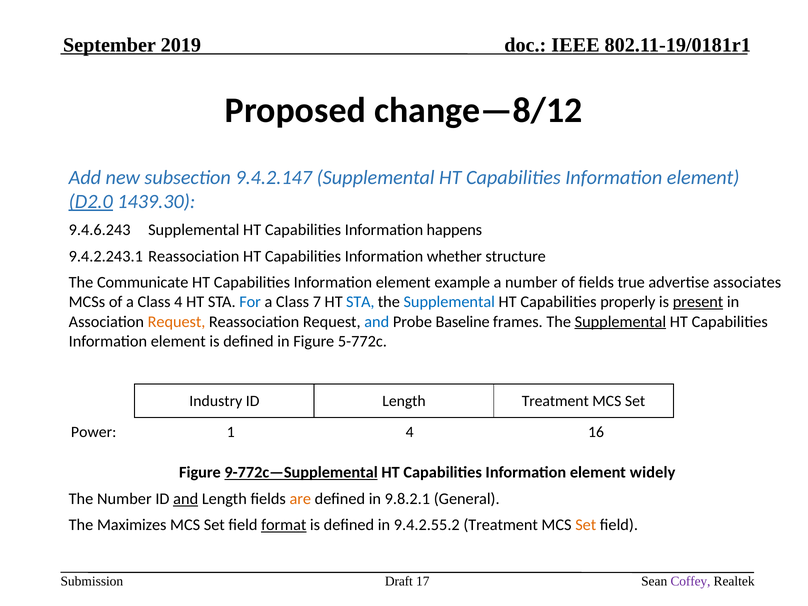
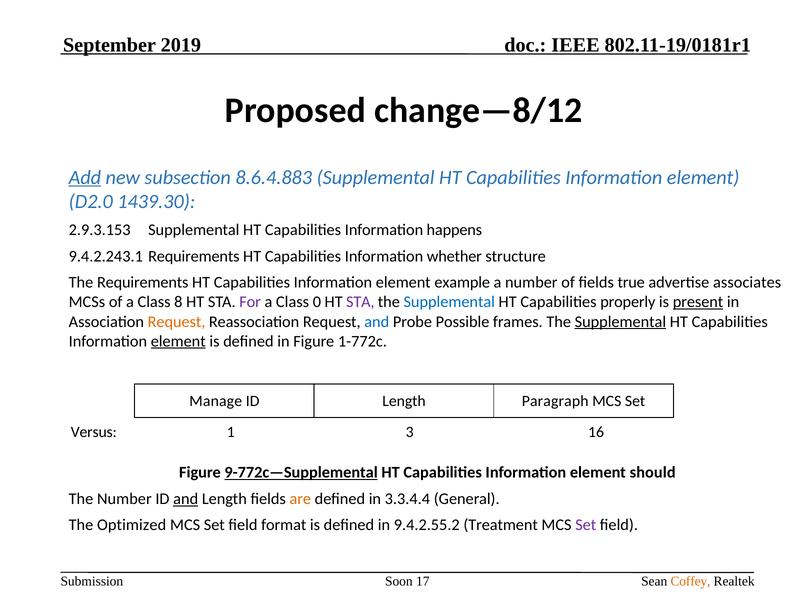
Add underline: none -> present (85, 177)
9.4.2.147: 9.4.2.147 -> 8.6.4.883 (274, 177)
D2.0 underline: present -> none (91, 202)
9.4.6.243: 9.4.6.243 -> 2.9.3.153 (100, 230)
9.4.2.243.1 Reassociation: Reassociation -> Requirements (194, 256)
The Communicate: Communicate -> Requirements (143, 283)
Class 4: 4 -> 8 (178, 302)
For colour: blue -> purple (250, 302)
7: 7 -> 0 (317, 302)
STA colour: blue -> purple (360, 302)
Baseline: Baseline -> Possible (463, 322)
element underline: none -> present (178, 341)
5-772c: 5-772c -> 1-772c (362, 341)
Industry: Industry -> Manage (216, 401)
Length Treatment: Treatment -> Paragraph (555, 401)
Power: Power -> Versus (94, 432)
1 4: 4 -> 3 (410, 432)
widely: widely -> should (653, 473)
9.8.2.1: 9.8.2.1 -> 3.3.4.4 (407, 499)
Maximizes: Maximizes -> Optimized (132, 525)
format underline: present -> none (284, 525)
Set colour: orange -> purple (586, 525)
Draft: Draft -> Soon (399, 581)
Coffey colour: purple -> orange (690, 581)
